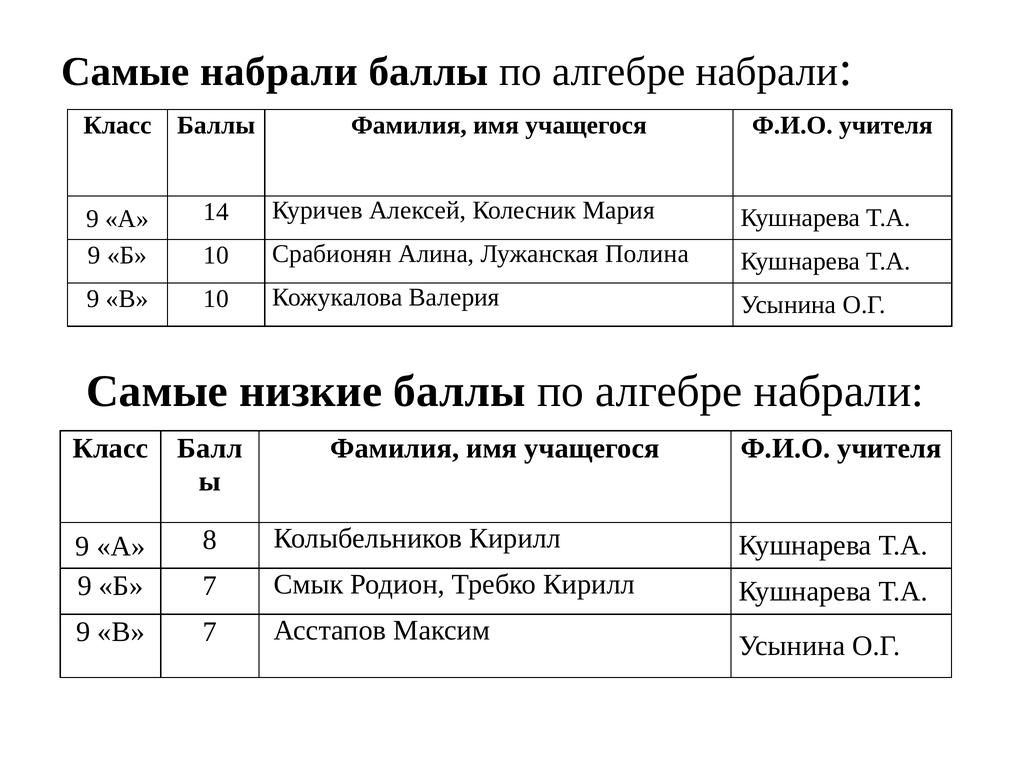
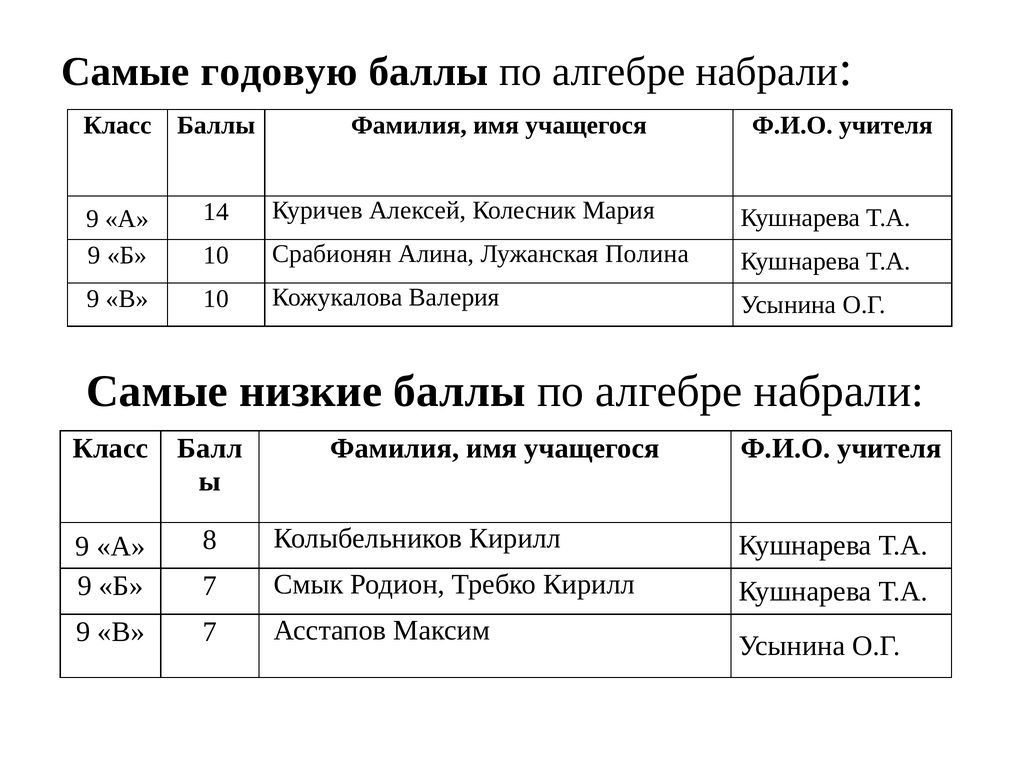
Самые набрали: набрали -> годовую (279, 72)
